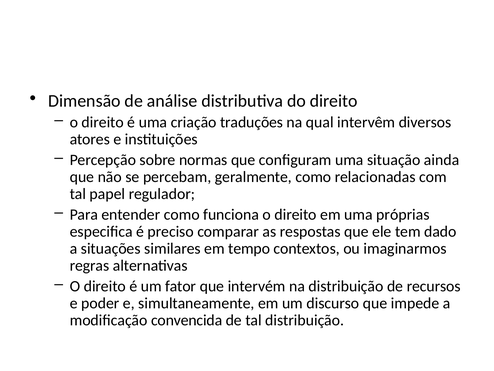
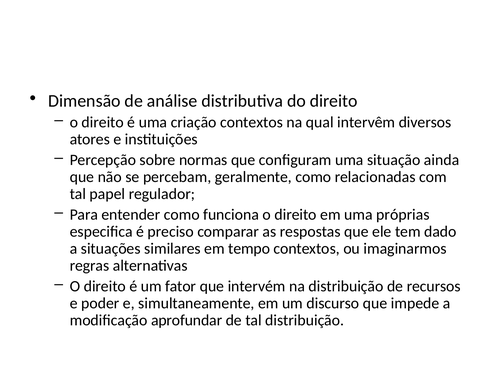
criação traduções: traduções -> contextos (252, 122)
convencida: convencida -> aprofundar (187, 320)
